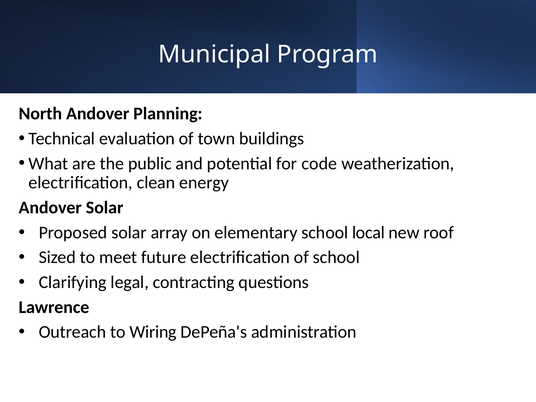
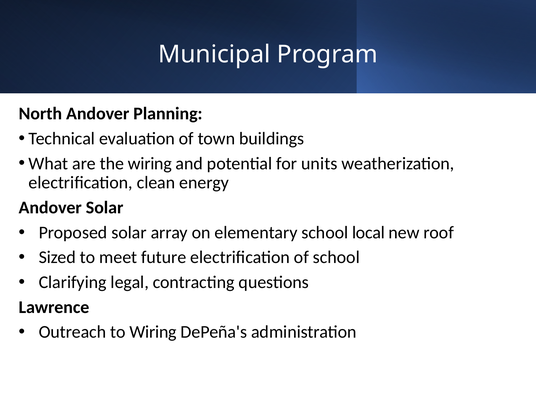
the public: public -> wiring (150, 163)
code: code -> units (319, 163)
